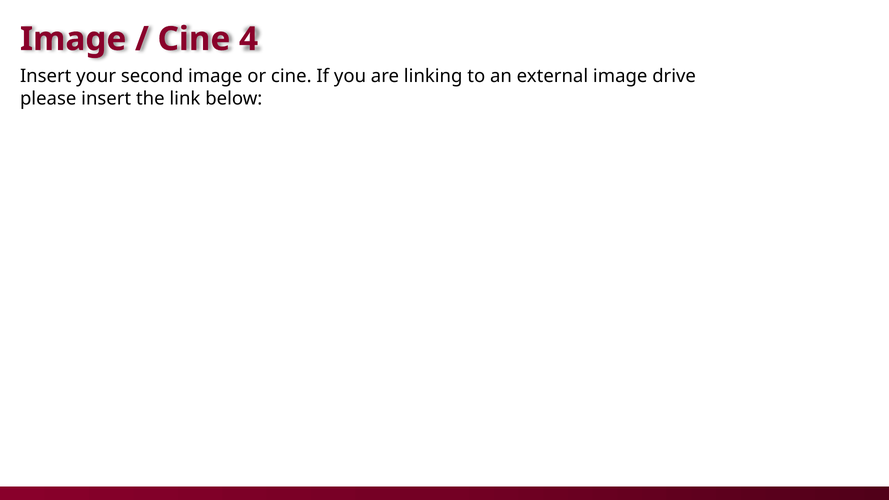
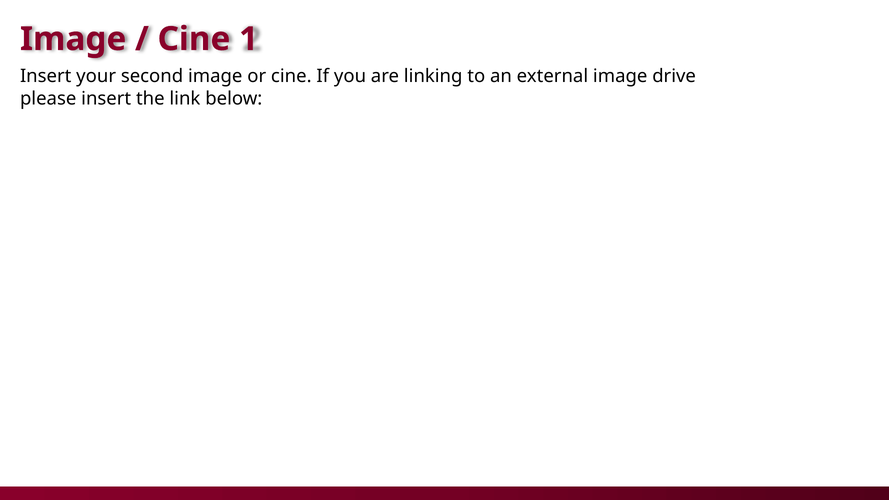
4: 4 -> 1 (249, 39)
